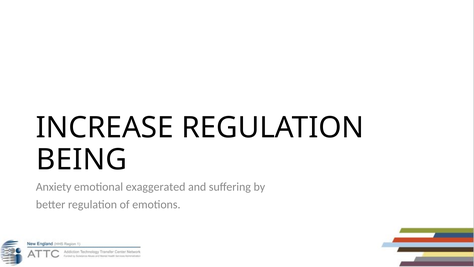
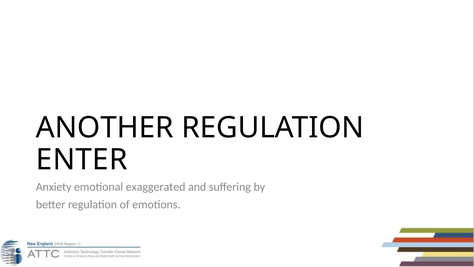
INCREASE: INCREASE -> ANOTHER (105, 127)
BEING: BEING -> ENTER (82, 159)
